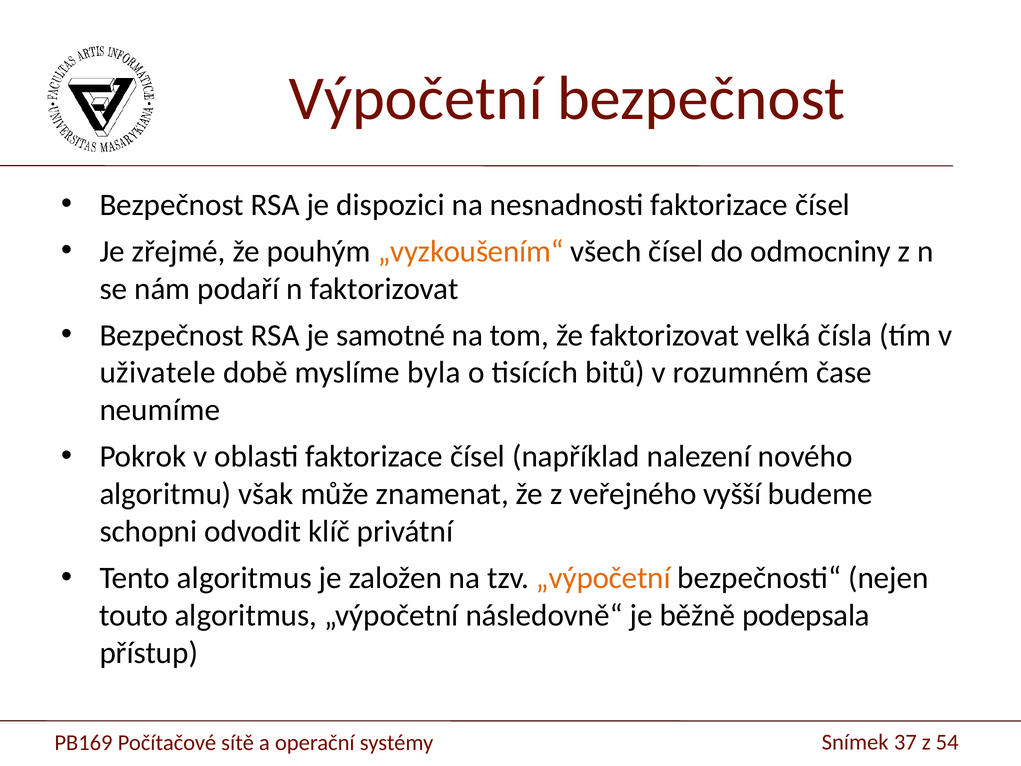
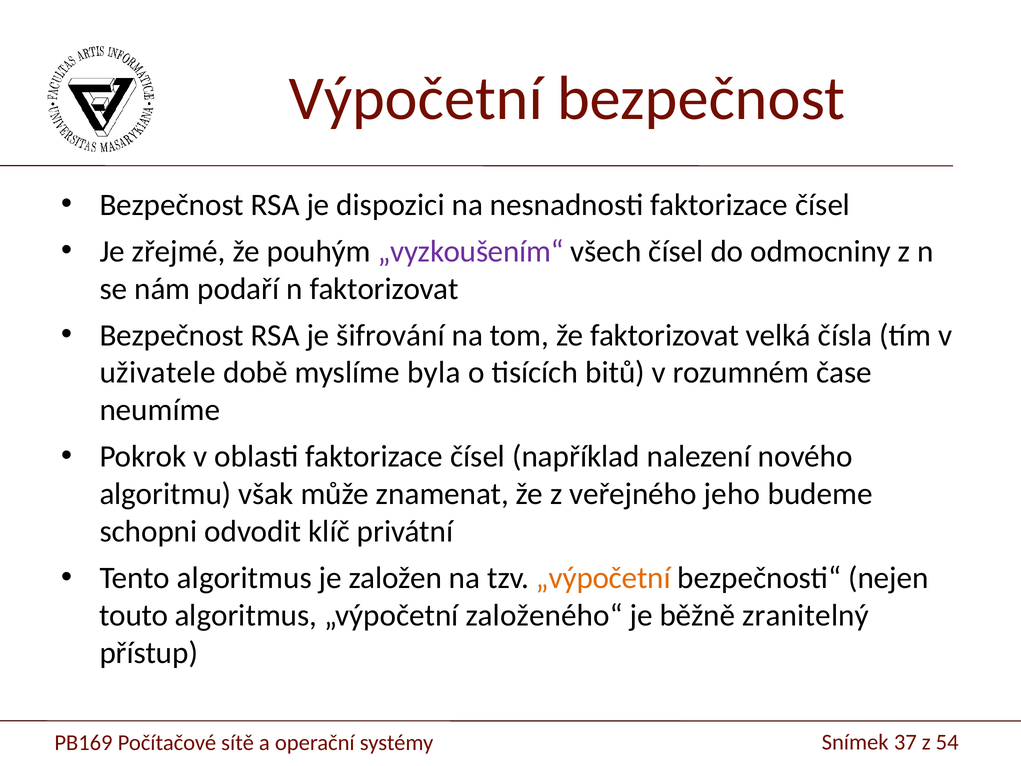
„vyzkoušením“ colour: orange -> purple (471, 251)
samotné: samotné -> šifrování (391, 335)
vyšší: vyšší -> jeho (732, 494)
následovně“: následovně“ -> založeného“ (544, 615)
podepsala: podepsala -> zranitelný (806, 615)
